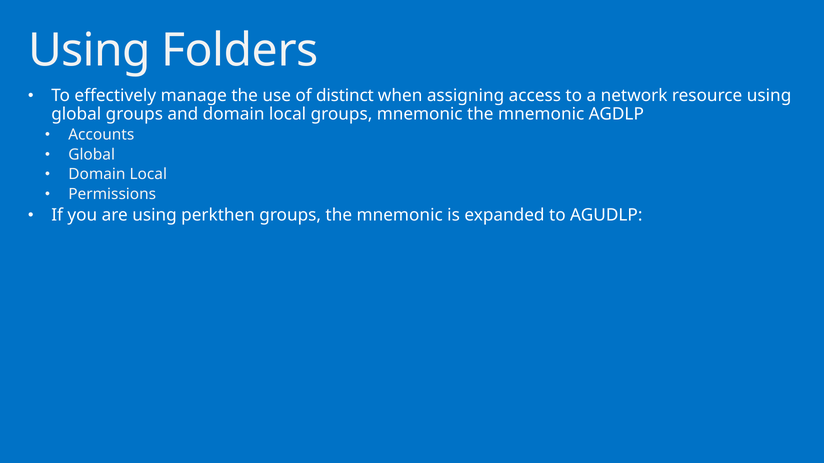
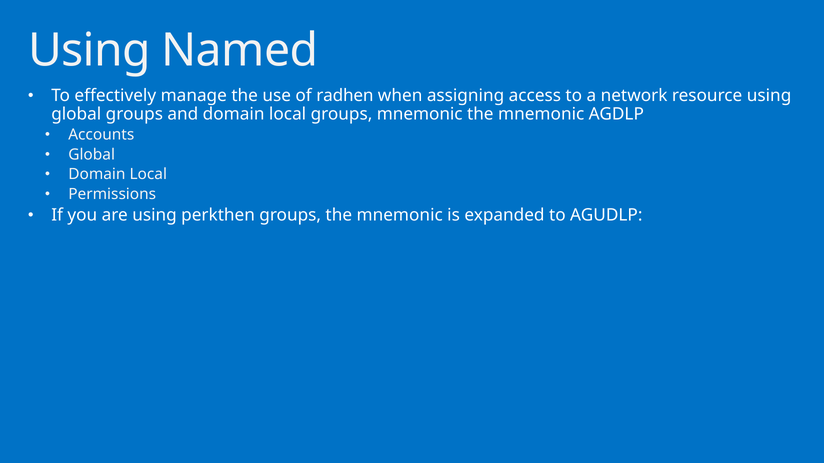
Folders: Folders -> Named (240, 50)
distinct: distinct -> radhen (345, 96)
